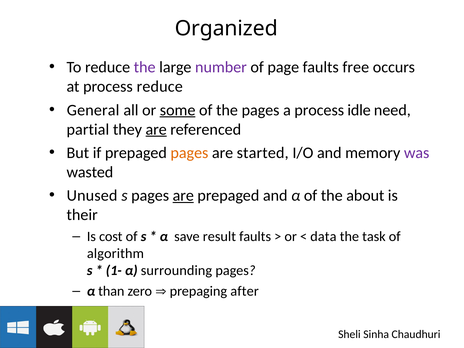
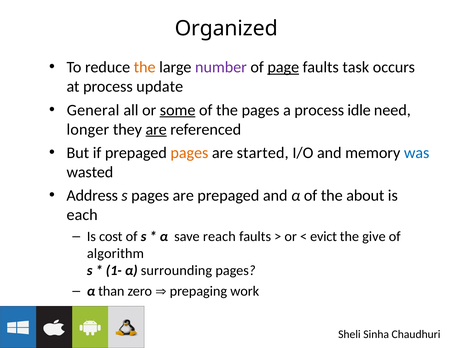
the colour: purple -> orange (145, 67)
page underline: none -> present (283, 67)
free: free -> task (356, 67)
process reduce: reduce -> update (160, 87)
partial: partial -> longer (88, 129)
was colour: purple -> blue (417, 153)
Unused: Unused -> Address (92, 196)
are underline: present -> none (183, 196)
their: their -> each (82, 215)
result: result -> reach (219, 237)
data: data -> evict (324, 237)
task: task -> give (374, 237)
after: after -> work (245, 291)
